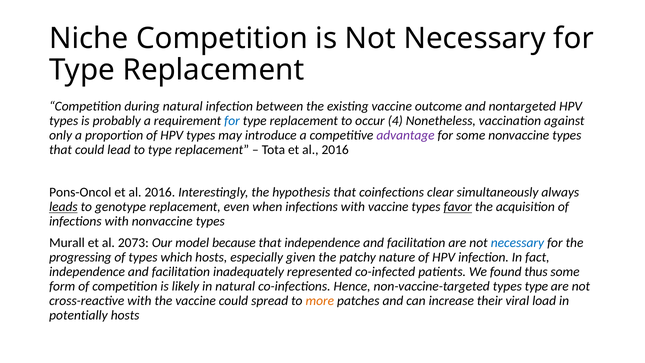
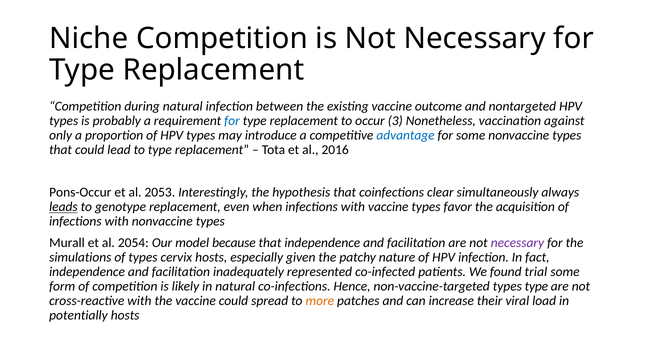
4: 4 -> 3 (395, 121)
advantage colour: purple -> blue (406, 135)
Pons-Oncol: Pons-Oncol -> Pons-Occur (80, 192)
2016: 2016 -> 2053 (160, 192)
favor underline: present -> none (458, 207)
2073: 2073 -> 2054 (133, 243)
necessary colour: blue -> purple (517, 243)
progressing: progressing -> simulations (80, 257)
which: which -> cervix (176, 257)
thus: thus -> trial (536, 272)
